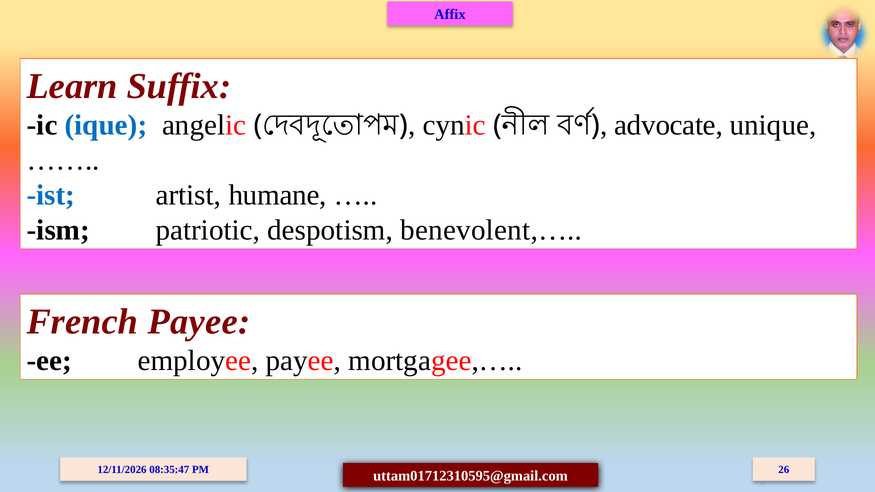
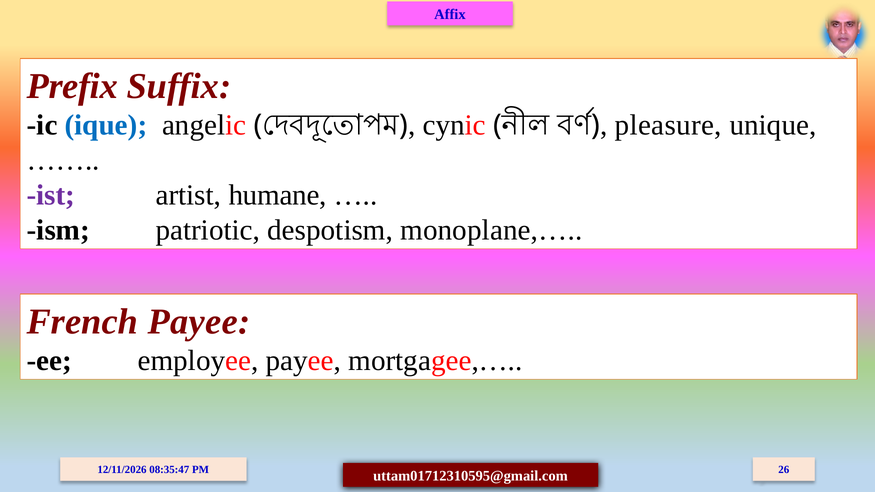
Learn: Learn -> Prefix (72, 86)
advocate: advocate -> pleasure (668, 125)
ist colour: blue -> purple (51, 195)
benevolent,…: benevolent,… -> monoplane,… (491, 230)
